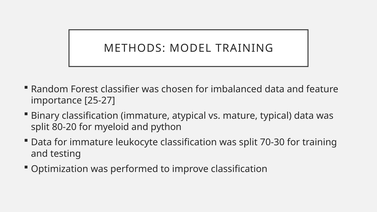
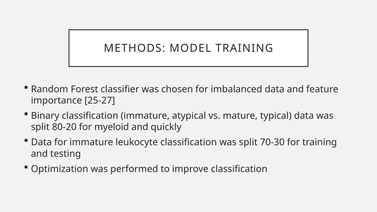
python: python -> quickly (166, 127)
